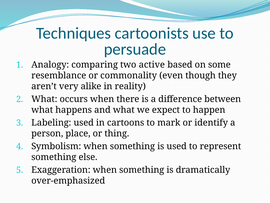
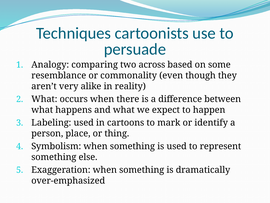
active: active -> across (152, 65)
